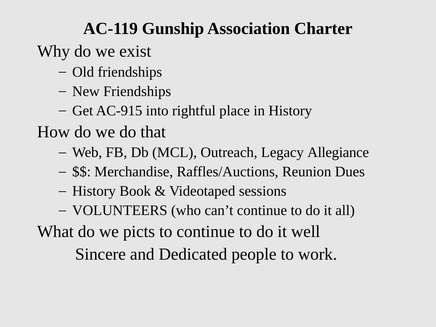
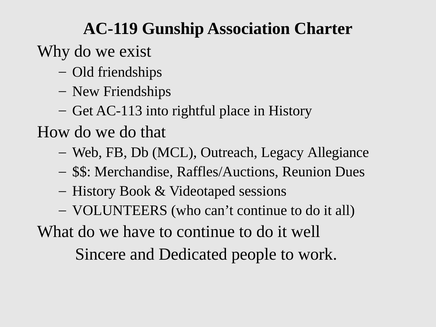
AC-915: AC-915 -> AC-113 (119, 111)
picts: picts -> have (139, 232)
